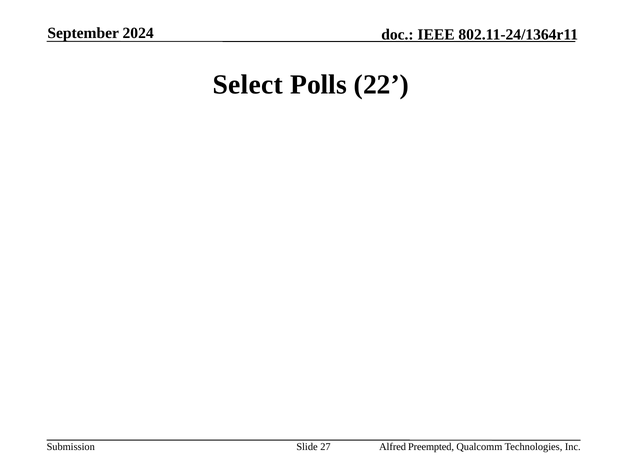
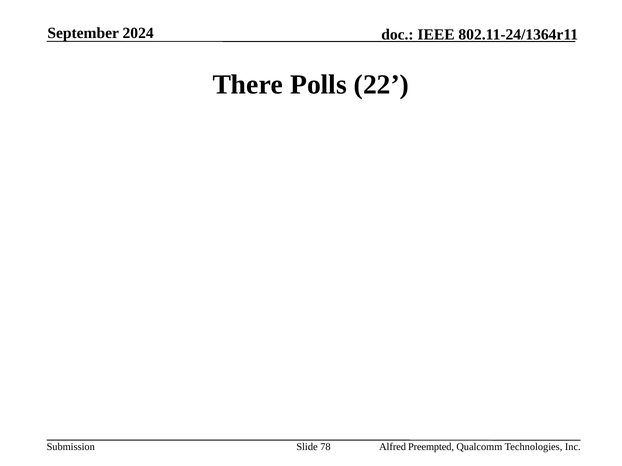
Select: Select -> There (248, 85)
27: 27 -> 78 (325, 447)
